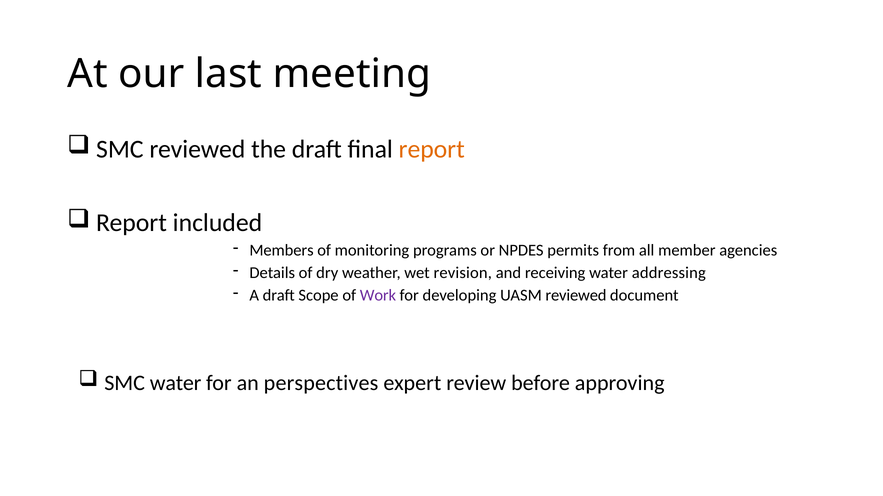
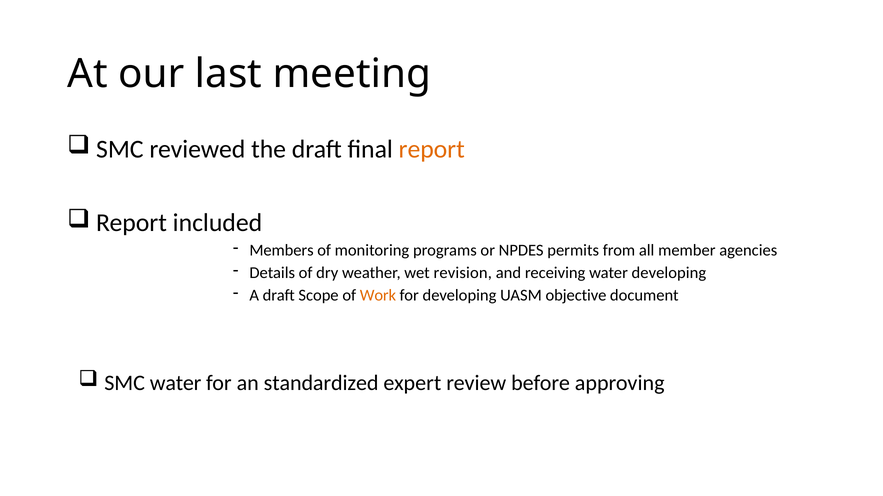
water addressing: addressing -> developing (669, 273)
Work colour: purple -> orange (378, 296)
UASM reviewed: reviewed -> objective (576, 296)
perspectives: perspectives -> standardized (321, 383)
